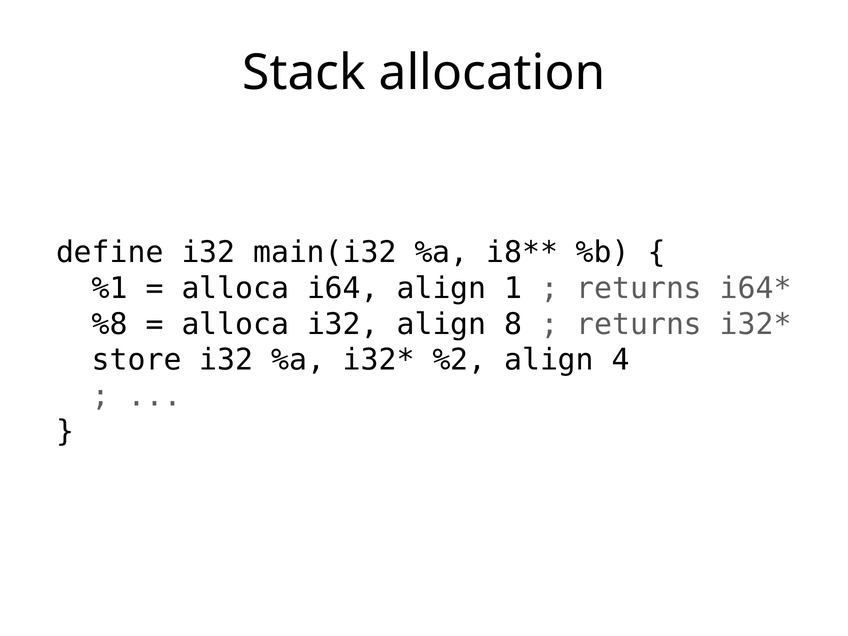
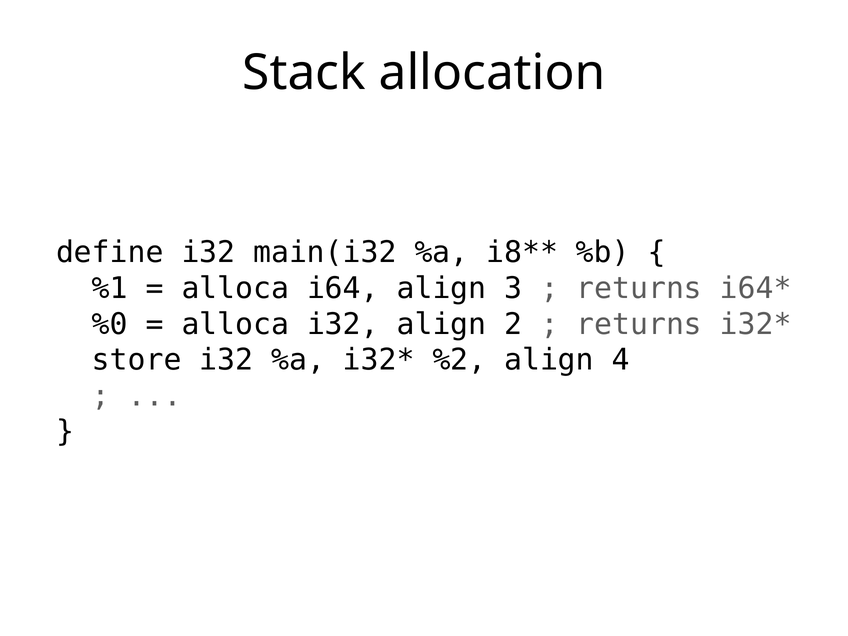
1: 1 -> 3 (513, 288)
%8: %8 -> %0 (110, 324)
8: 8 -> 2 (513, 324)
